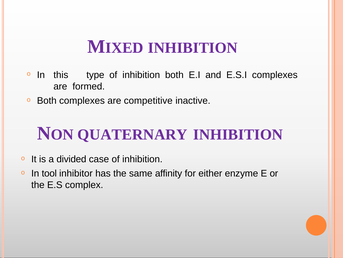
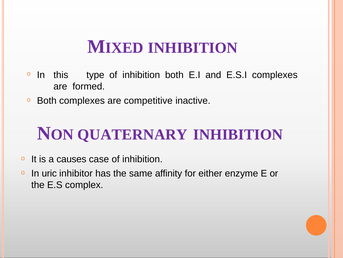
divided: divided -> causes (71, 159)
tool: tool -> uric (49, 173)
